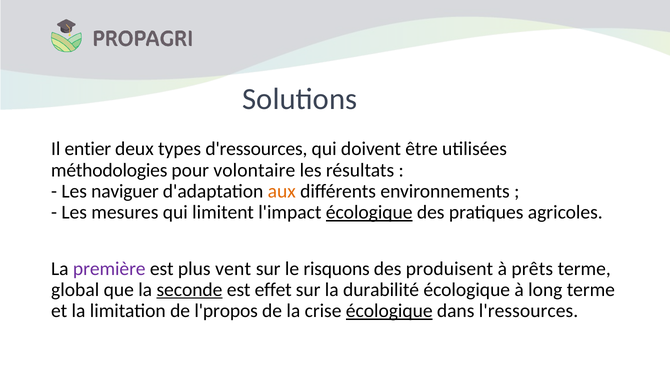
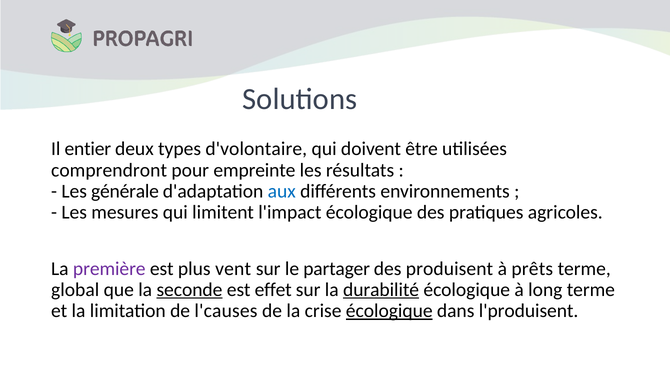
d'ressources: d'ressources -> d'volontaire (256, 149)
méthodologies: méthodologies -> comprendront (109, 170)
volontaire: volontaire -> empreinte (254, 170)
naviguer: naviguer -> générale (125, 191)
aux colour: orange -> blue (282, 191)
écologique underline: present -> none (369, 212)
risquons: risquons -> partager (337, 268)
durabilité underline: none -> present (381, 290)
l'propos: l'propos -> l'causes (226, 311)
l'ressources: l'ressources -> l'produisent (529, 311)
